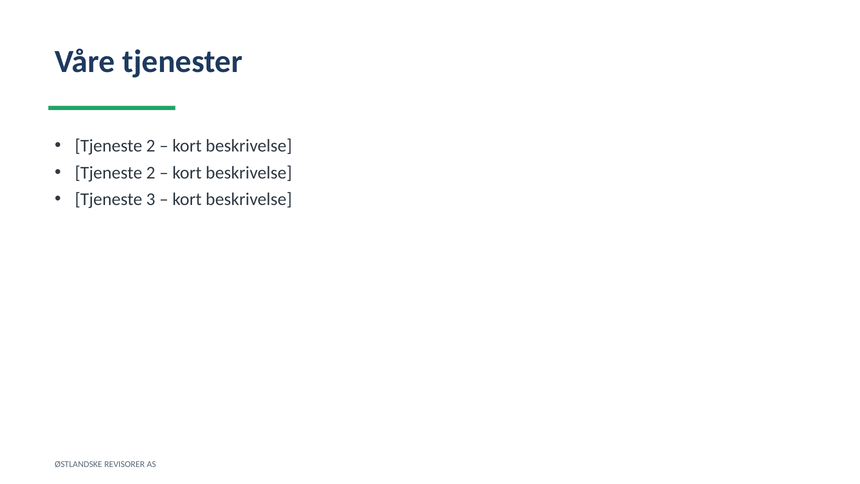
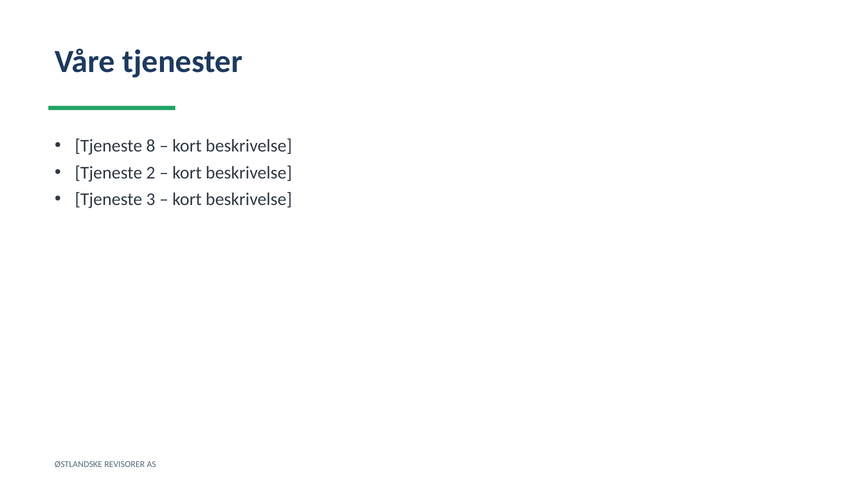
2: 2 -> 8 (151, 146)
